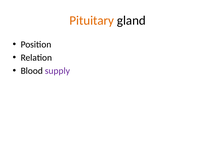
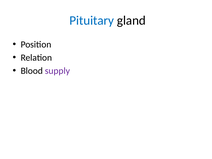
Pituitary colour: orange -> blue (92, 21)
